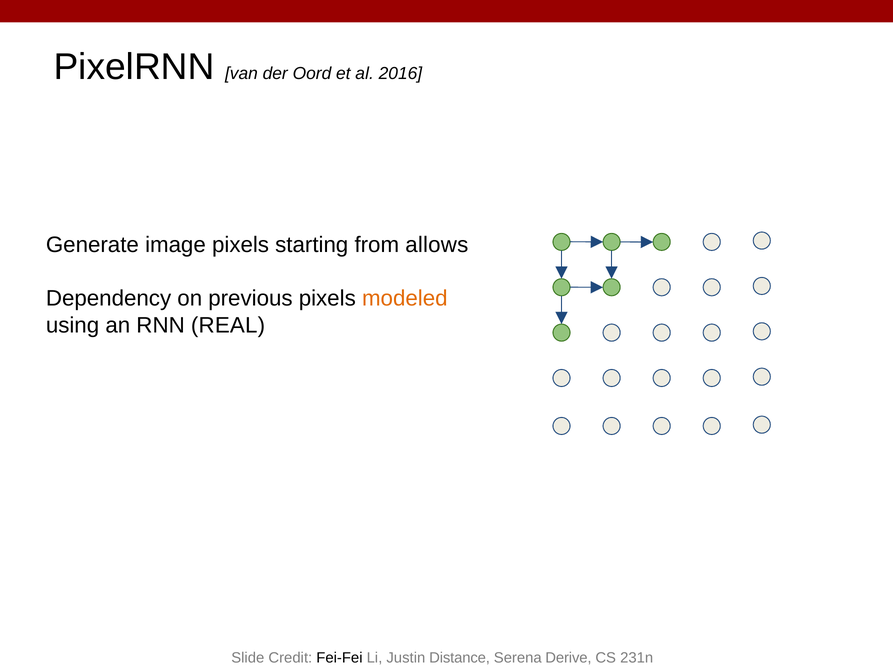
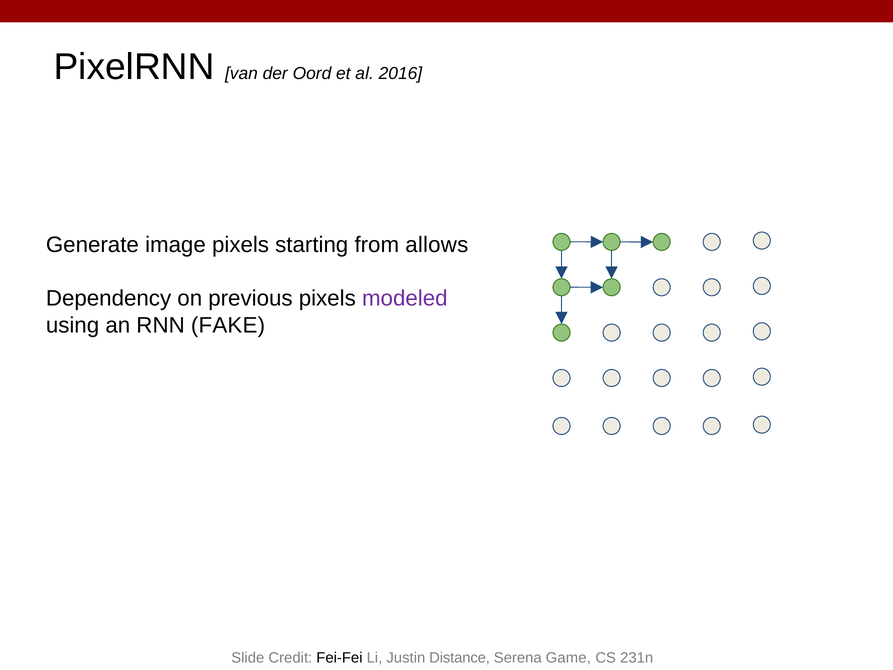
modeled colour: orange -> purple (405, 298)
REAL: REAL -> FAKE (228, 325)
Derive: Derive -> Game (568, 657)
